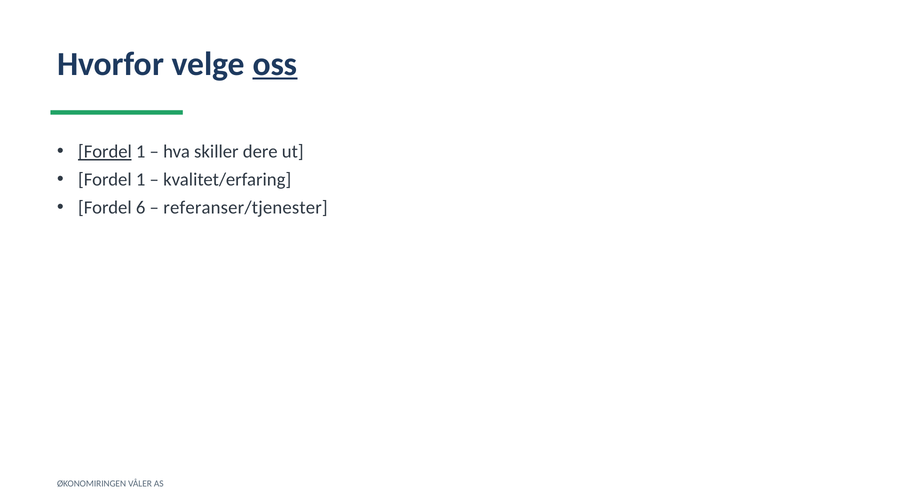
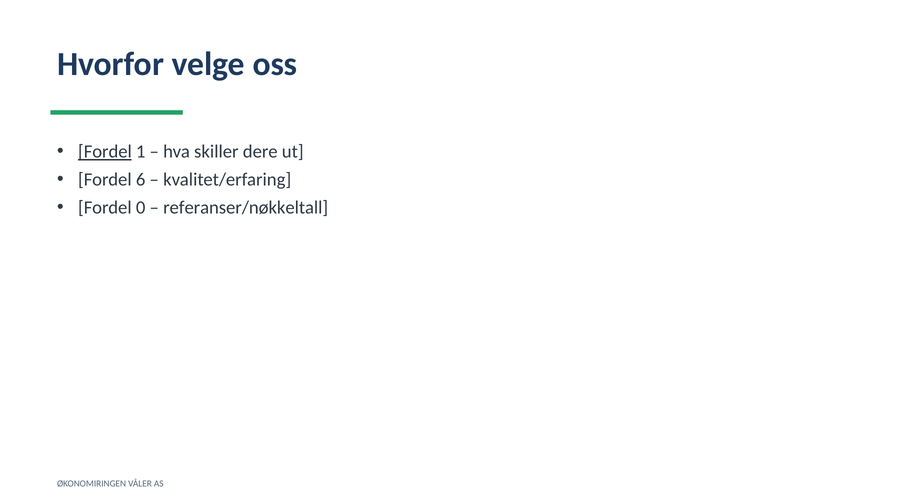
oss underline: present -> none (275, 64)
1: 1 -> 6 (141, 180)
6: 6 -> 0 (141, 208)
referanser/tjenester: referanser/tjenester -> referanser/nøkkeltall (246, 208)
